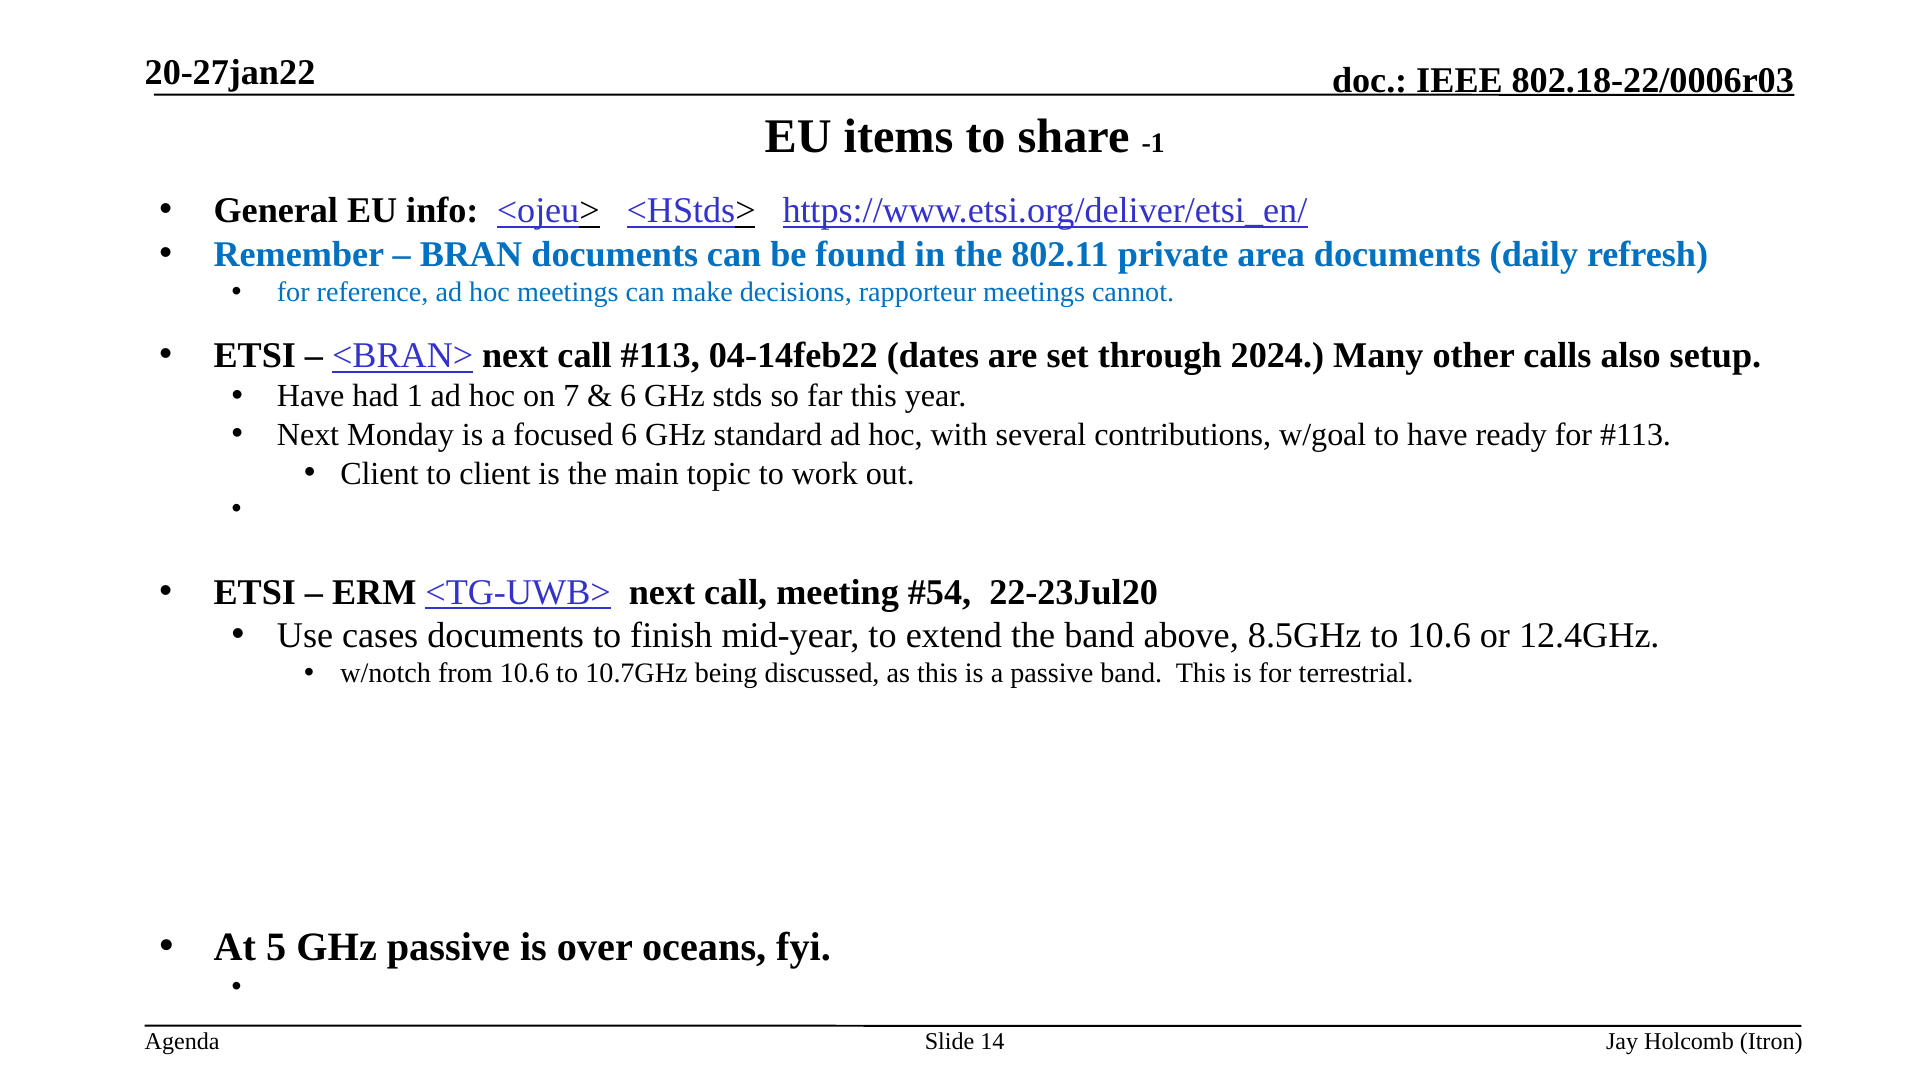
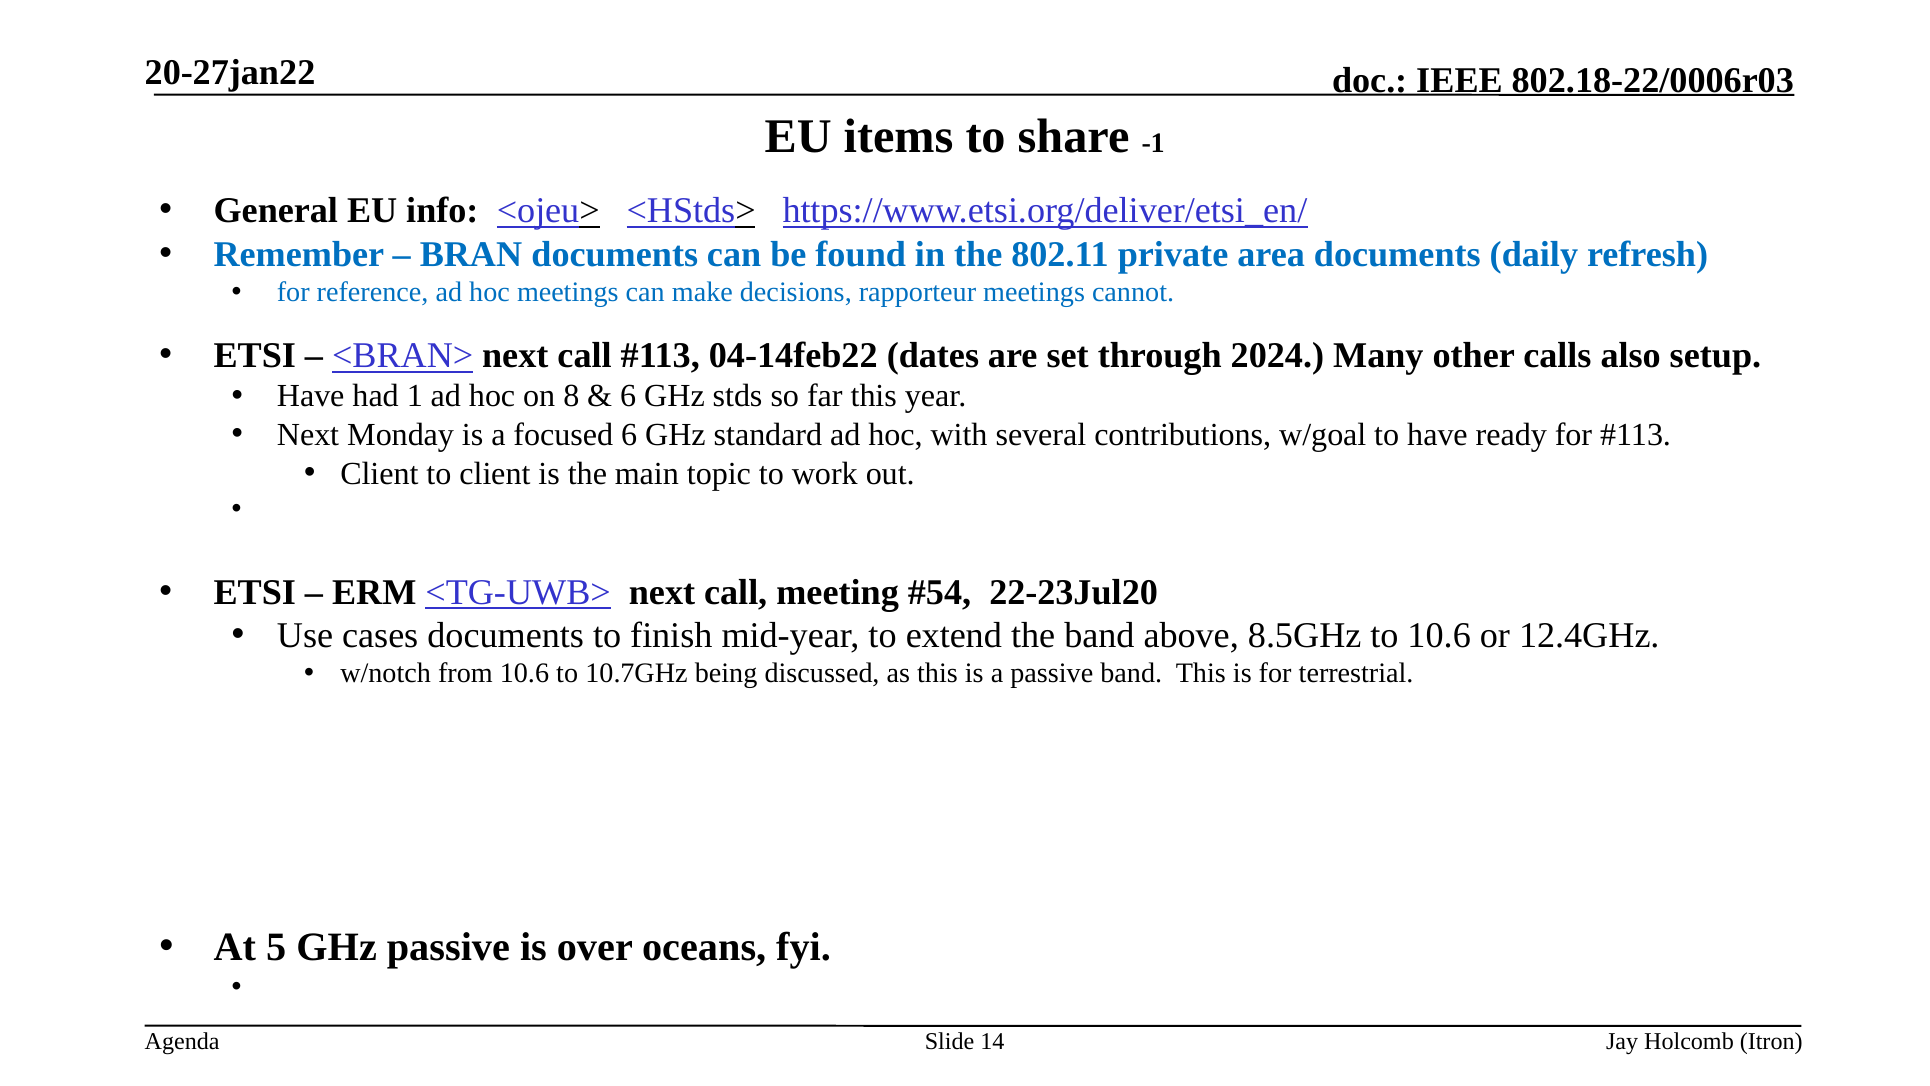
7: 7 -> 8 (571, 396)
